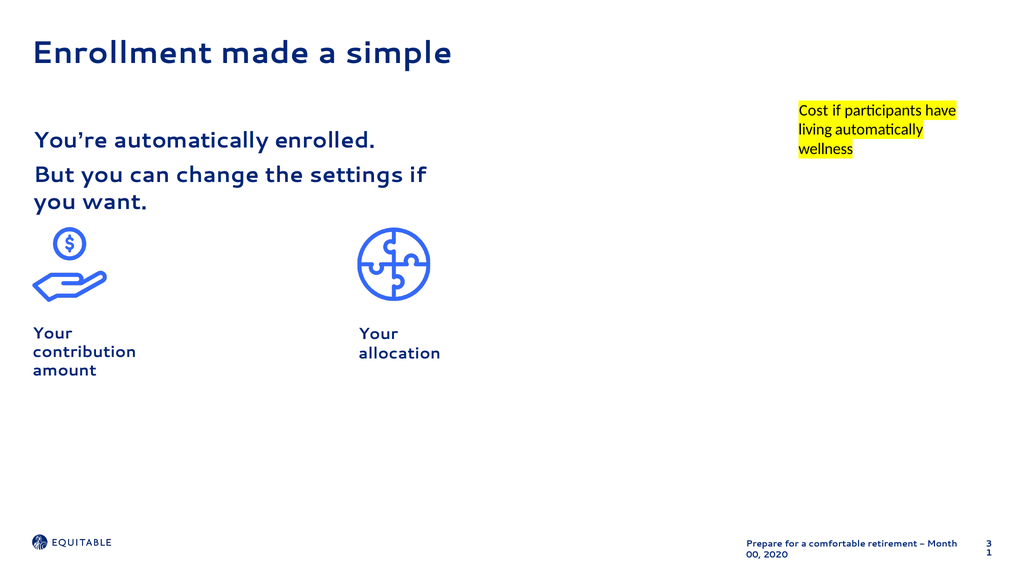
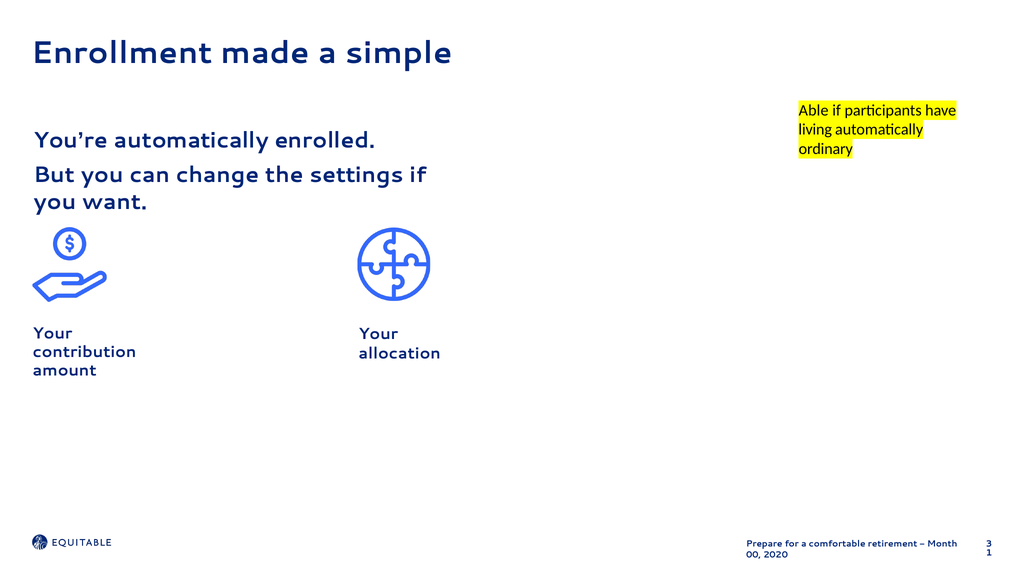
Cost: Cost -> Able (814, 110)
wellness: wellness -> ordinary (826, 149)
